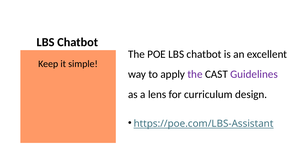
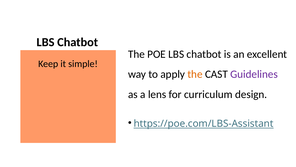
the colour: purple -> orange (195, 74)
